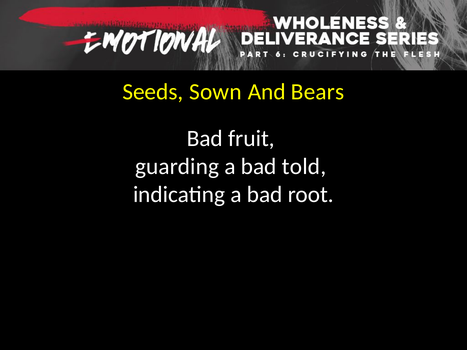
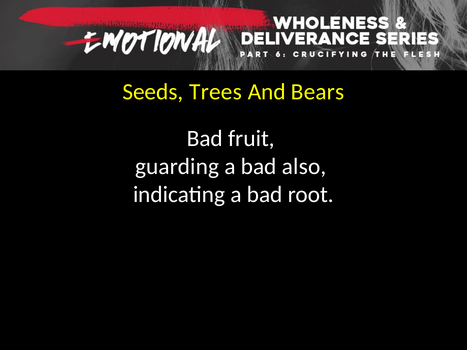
Sown: Sown -> Trees (215, 92)
told: told -> also (304, 167)
